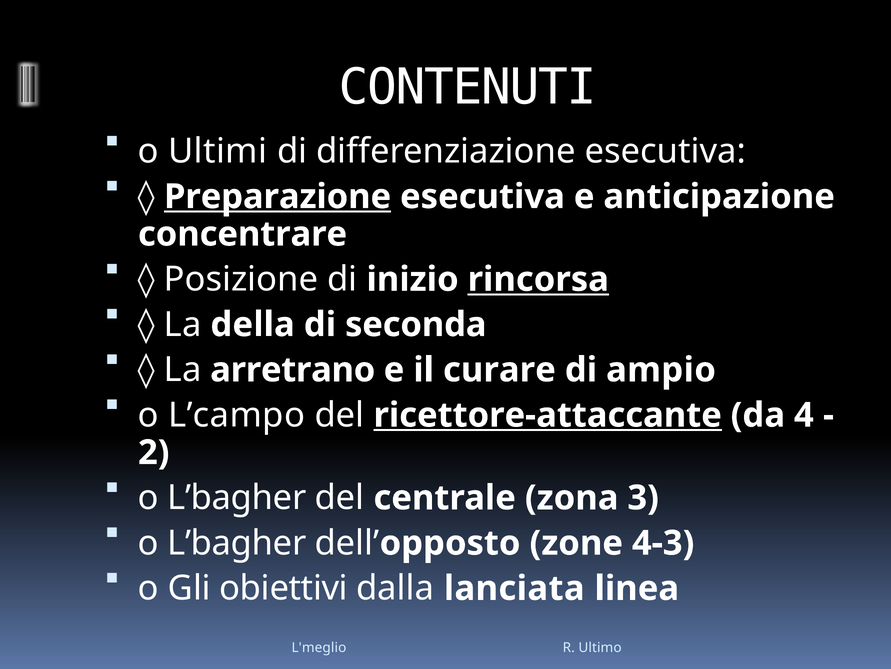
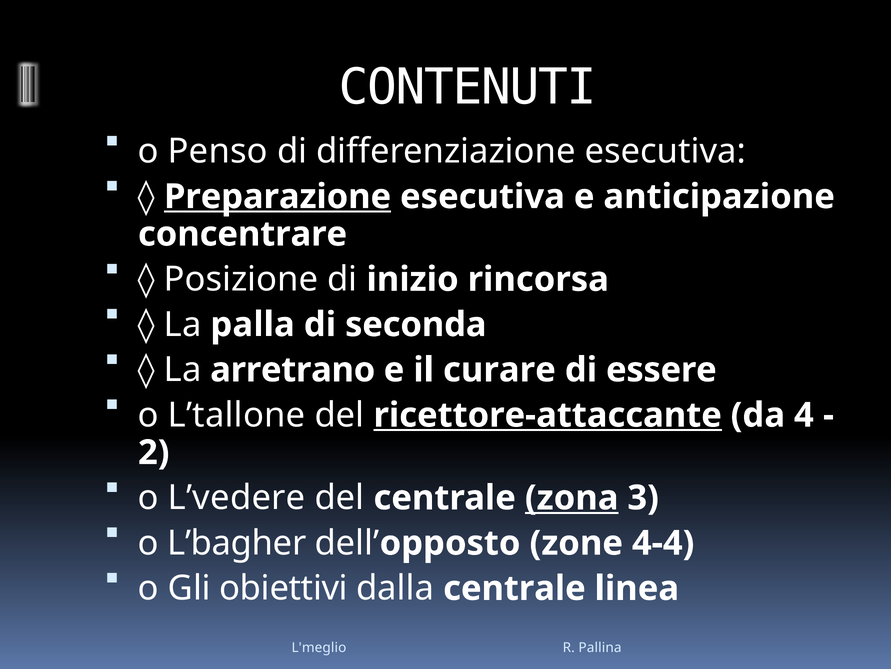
Ultimi: Ultimi -> Penso (218, 151)
rincorsa underline: present -> none (538, 279)
della: della -> palla (253, 324)
ampio: ampio -> essere (661, 370)
L’campo: L’campo -> L’tallone (237, 415)
L’bagher: L’bagher -> L’vedere (237, 497)
zona underline: none -> present (572, 497)
4-3: 4-3 -> 4-4 (663, 543)
dalla lanciata: lanciata -> centrale (514, 588)
Ultimo: Ultimo -> Pallina (600, 647)
